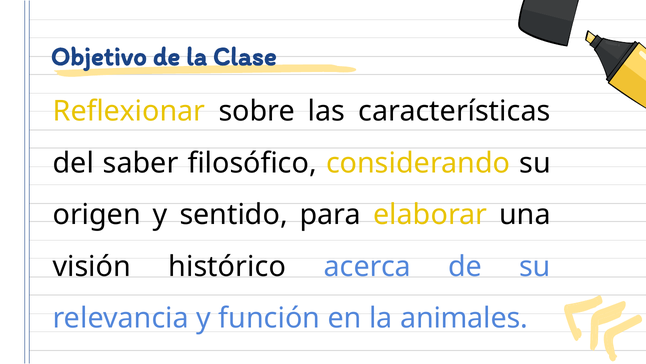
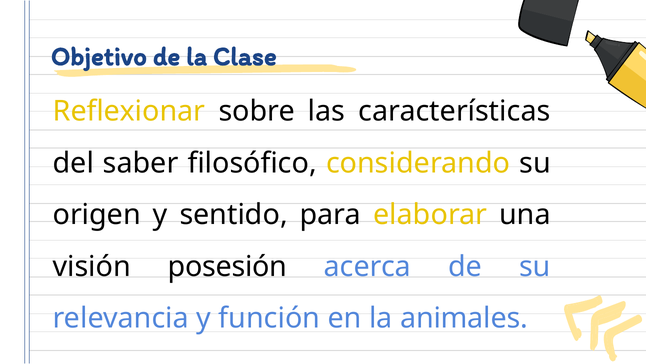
histórico: histórico -> posesión (227, 266)
